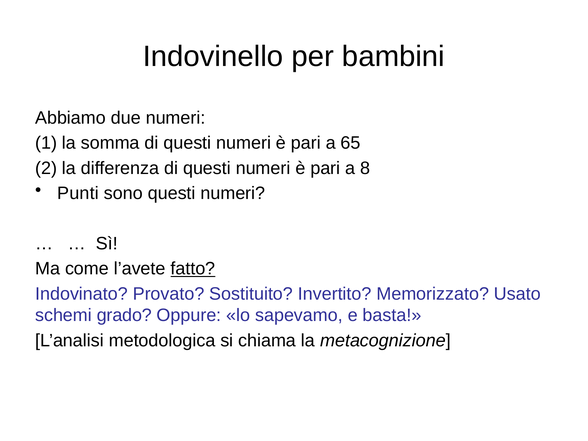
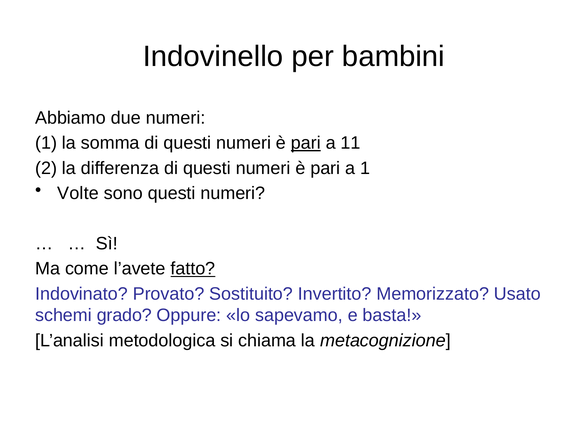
pari underline: none -> present (306, 143)
65: 65 -> 11 (351, 143)
a 8: 8 -> 1 (365, 168)
Punti: Punti -> Volte (78, 193)
